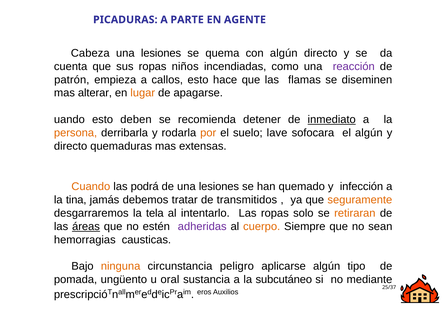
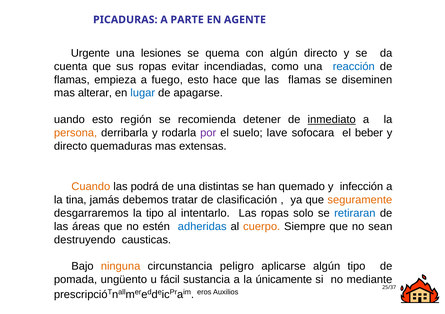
Cabeza: Cabeza -> Urgente (90, 53)
niños: niños -> evitar (185, 67)
reacción colour: purple -> blue (354, 67)
patrón: patrón -> flamas (72, 80)
callos: callos -> fuego (167, 80)
lugar colour: orange -> blue (143, 93)
deben: deben -> región (136, 120)
por colour: orange -> purple (208, 133)
el algún: algún -> beber (369, 133)
de una lesiones: lesiones -> distintas (219, 187)
transmitidos: transmitidos -> clasificación (247, 200)
la tela: tela -> tipo (155, 214)
retiraran colour: orange -> blue (355, 214)
áreas underline: present -> none (86, 227)
adheridas colour: purple -> blue (202, 227)
hemorragias: hemorragias -> destruyendo (85, 240)
oral: oral -> fácil (170, 280)
subcutáneo: subcutáneo -> únicamente (284, 280)
